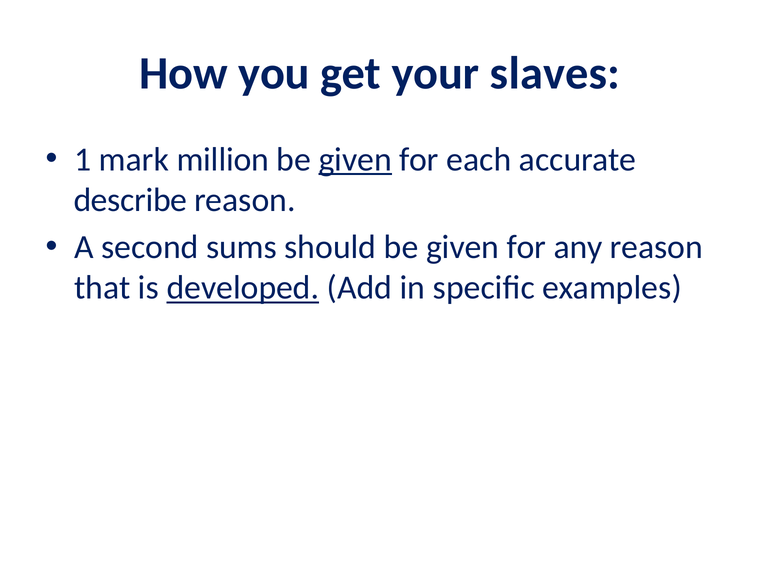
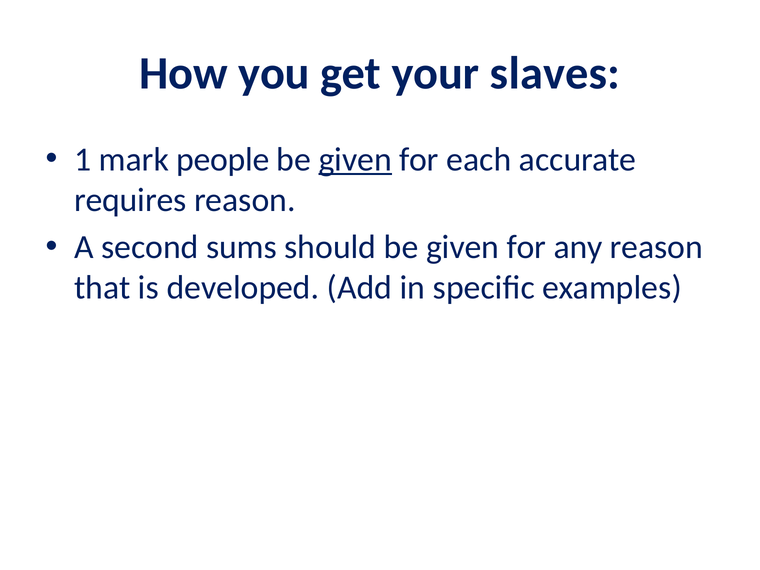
million: million -> people (223, 159)
describe: describe -> requires (130, 200)
developed underline: present -> none (243, 288)
